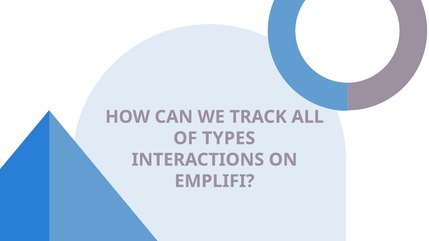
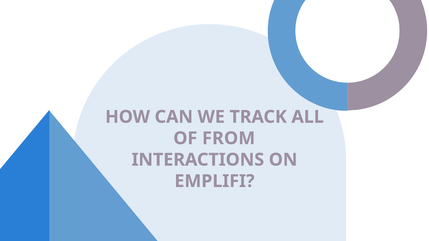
TYPES: TYPES -> FROM (229, 138)
